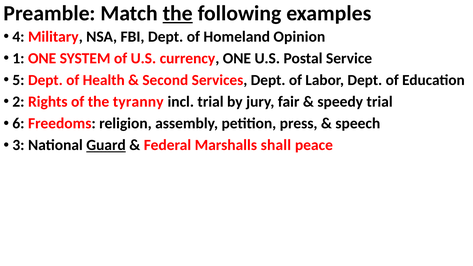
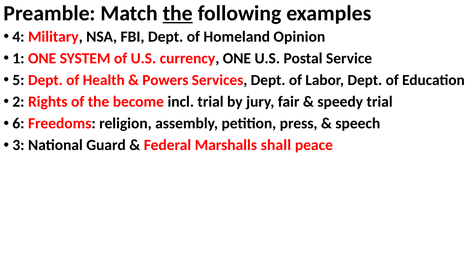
Second: Second -> Powers (165, 80)
tyranny: tyranny -> become (138, 102)
Guard underline: present -> none (106, 145)
